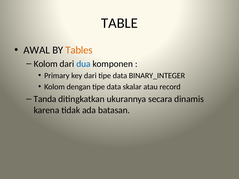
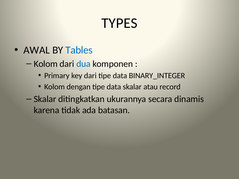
TABLE: TABLE -> TYPES (119, 23)
Tables colour: orange -> blue (79, 50)
Tanda: Tanda -> Skalar (45, 99)
